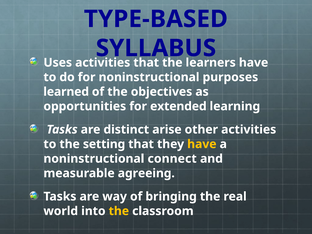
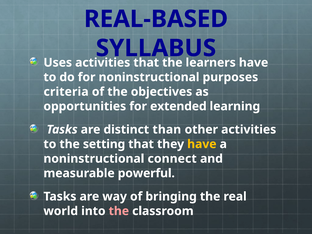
TYPE-BASED: TYPE-BASED -> REAL-BASED (156, 19)
learned: learned -> criteria (66, 92)
arise: arise -> than (167, 130)
agreeing: agreeing -> powerful (146, 173)
the colour: yellow -> pink (119, 211)
